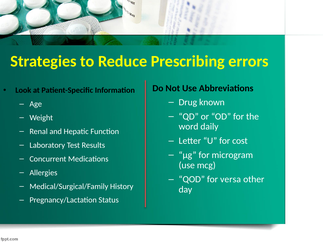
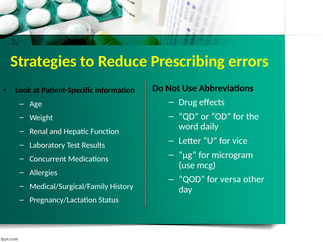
known: known -> effects (212, 102)
cost: cost -> vice (240, 141)
